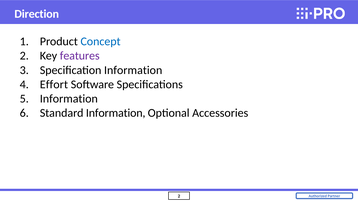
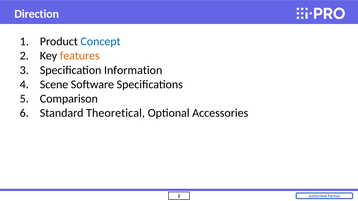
features colour: purple -> orange (80, 56)
Effort: Effort -> Scene (54, 85)
Information: Information -> Comparison (69, 99)
Standard Information: Information -> Theoretical (116, 113)
